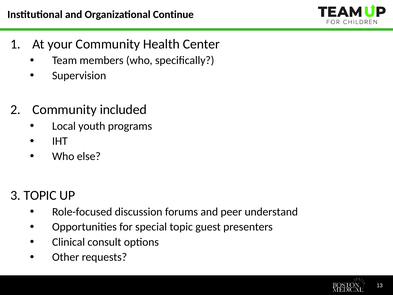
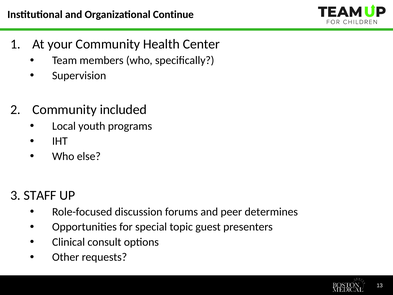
3 TOPIC: TOPIC -> STAFF (40, 195)
understand: understand -> determines (271, 212)
